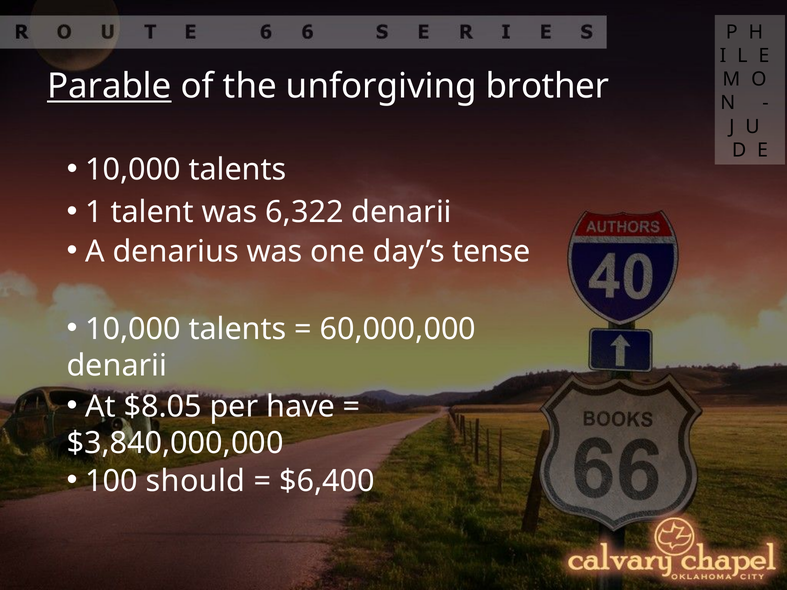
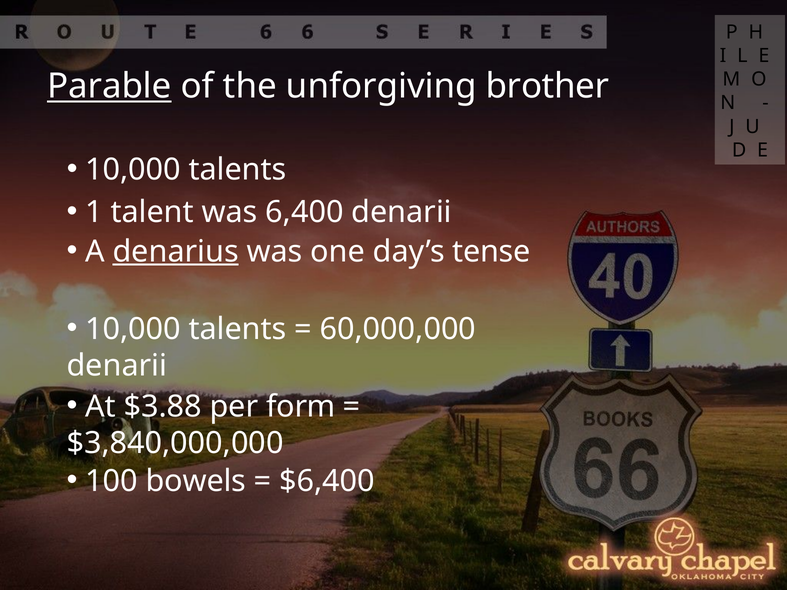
6,322: 6,322 -> 6,400 (304, 212)
denarius underline: none -> present (176, 252)
$8.05: $8.05 -> $3.88 (163, 407)
have: have -> form (301, 407)
should: should -> bowels (196, 481)
